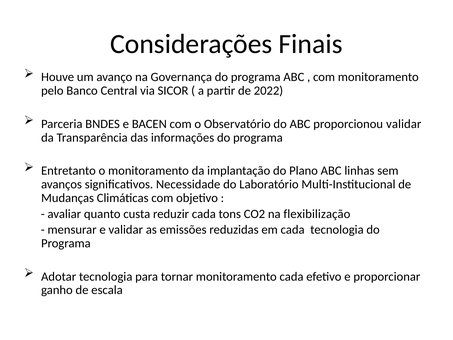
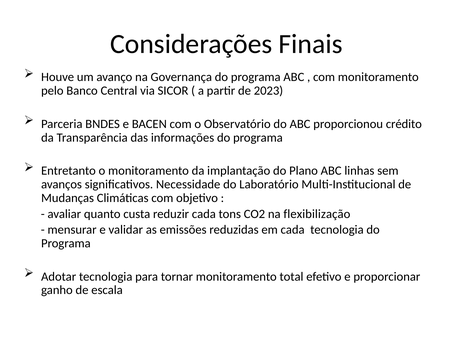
2022: 2022 -> 2023 (268, 91)
proporcionou validar: validar -> crédito (404, 124)
monitoramento cada: cada -> total (291, 276)
